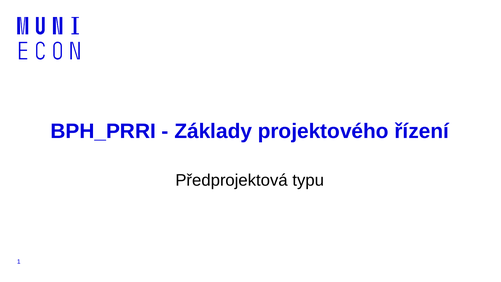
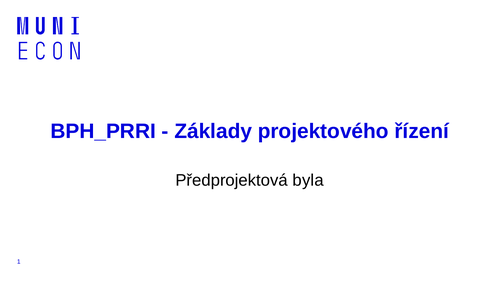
typu: typu -> byla (308, 180)
